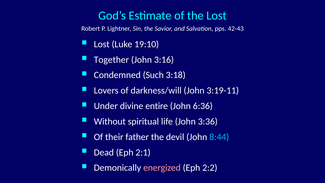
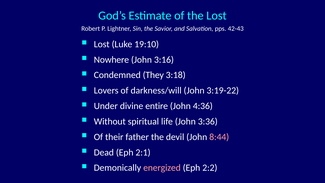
Together: Together -> Nowhere (111, 60)
Such: Such -> They (153, 75)
3:19-11: 3:19-11 -> 3:19-22 (223, 90)
6:36: 6:36 -> 4:36 (203, 106)
8:44 colour: light blue -> pink (219, 137)
